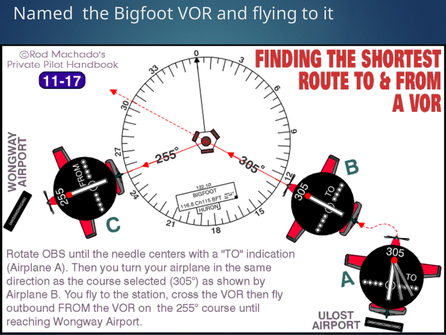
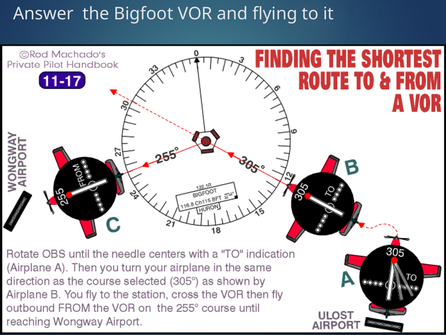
Named: Named -> Answer (43, 14)
